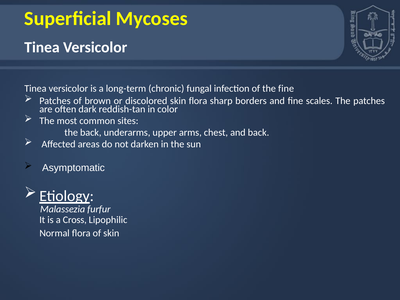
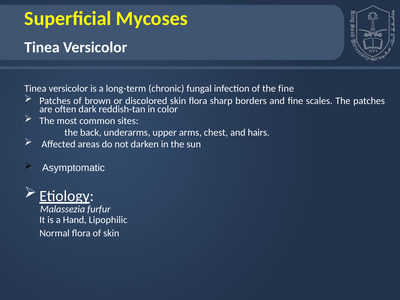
and back: back -> hairs (259, 133)
Cross: Cross -> Hand (75, 220)
